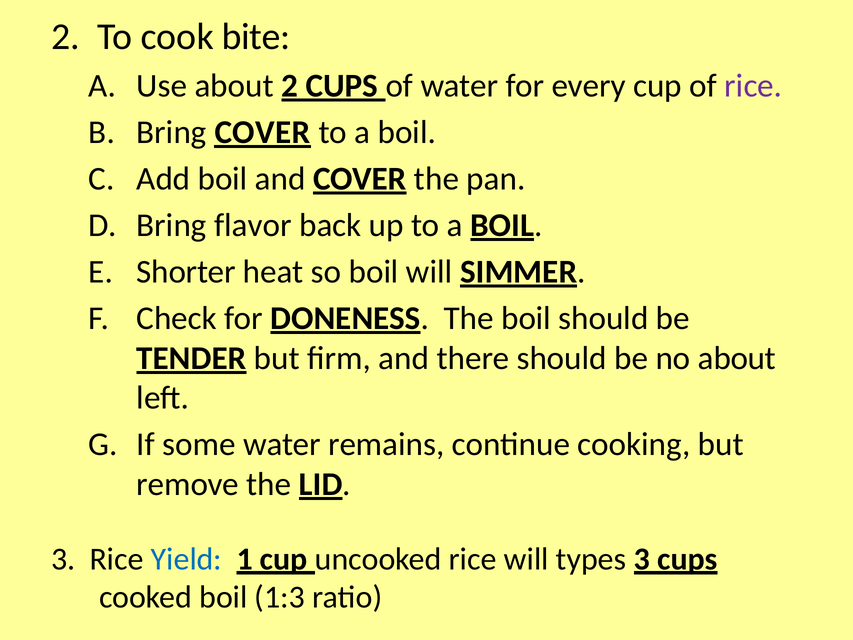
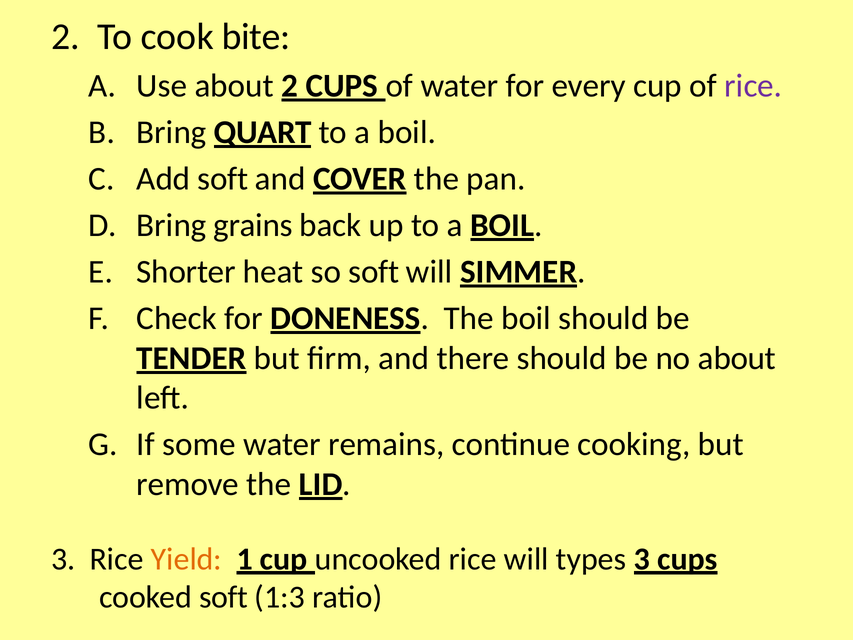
Bring COVER: COVER -> QUART (263, 132)
Add boil: boil -> soft (223, 179)
flavor: flavor -> grains (253, 225)
so boil: boil -> soft (374, 272)
Yield colour: blue -> orange (187, 559)
cooked boil: boil -> soft (223, 597)
